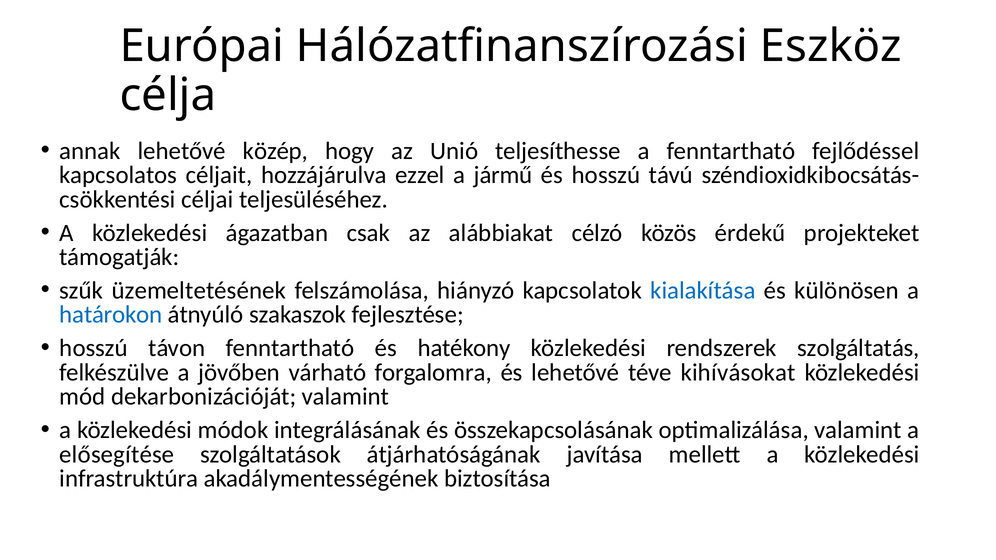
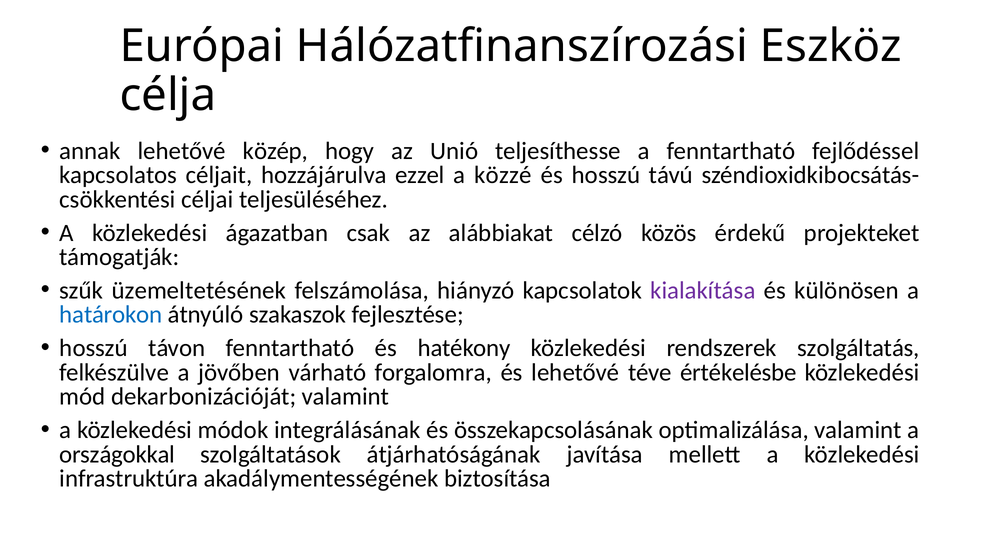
jármű: jármű -> közzé (503, 175)
kialakítása colour: blue -> purple (703, 291)
kihívásokat: kihívásokat -> értékelésbe (738, 373)
elősegítése: elősegítése -> országokkal (117, 455)
